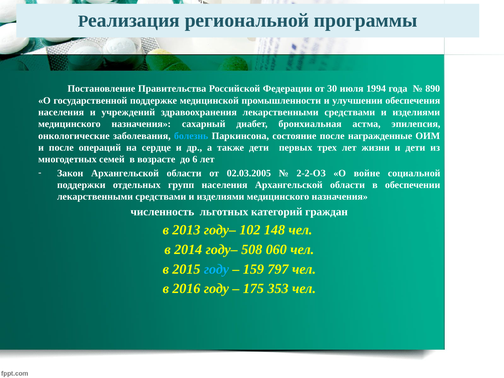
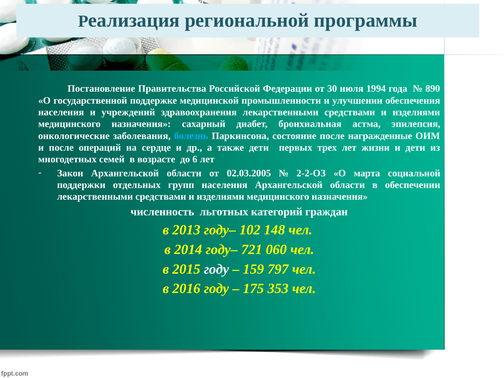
войне: войне -> марта (367, 173)
508: 508 -> 721 (252, 249)
году colour: light blue -> white (216, 269)
